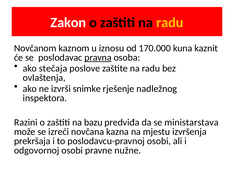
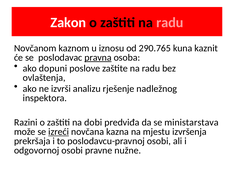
radu colour: yellow -> pink (170, 23)
170.000: 170.000 -> 290.765 (155, 48)
stečaja: stečaja -> dopuni (53, 69)
snimke: snimke -> analizu (87, 89)
bazu: bazu -> dobi (93, 123)
izreći underline: none -> present (59, 132)
